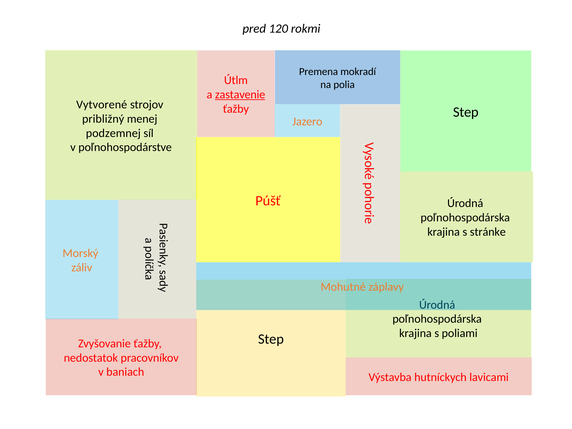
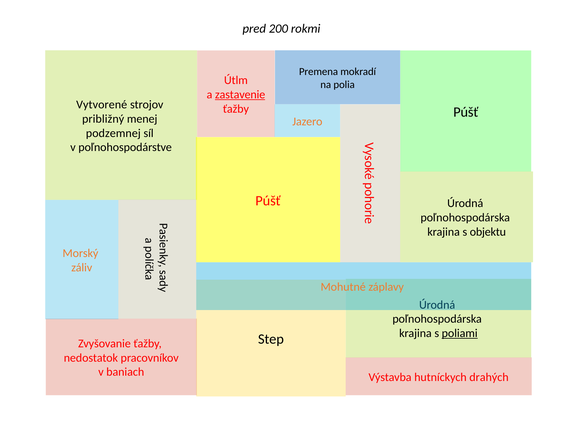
120: 120 -> 200 (278, 29)
Step: Step -> Púšť (466, 112)
stránke: stránke -> objektu (488, 232)
poliami underline: none -> present (460, 333)
lavicami: lavicami -> drahých (489, 377)
